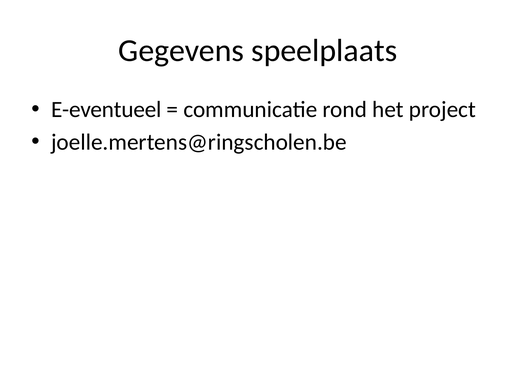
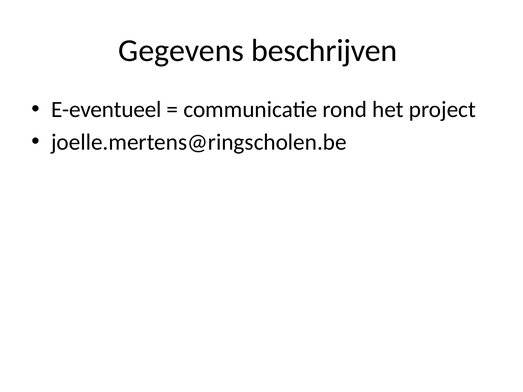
speelplaats: speelplaats -> beschrijven (324, 51)
